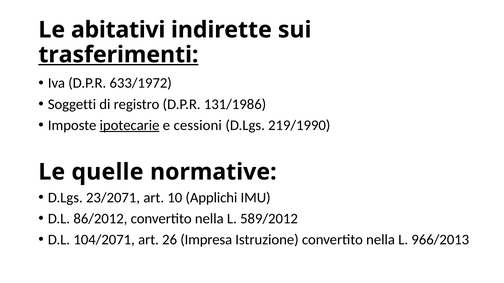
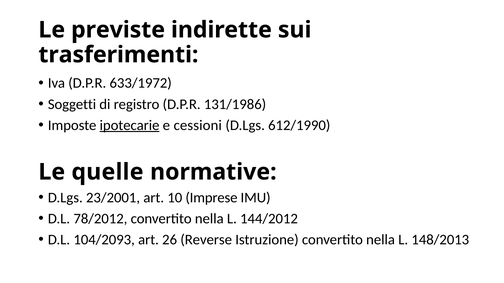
abitativi: abitativi -> previste (118, 30)
trasferimenti underline: present -> none (118, 55)
219/1990: 219/1990 -> 612/1990 (299, 125)
23/2071: 23/2071 -> 23/2001 (113, 198)
Applichi: Applichi -> Imprese (211, 198)
86/2012: 86/2012 -> 78/2012 (100, 219)
589/2012: 589/2012 -> 144/2012 (269, 219)
104/2071: 104/2071 -> 104/2093 (104, 240)
Impresa: Impresa -> Reverse (206, 240)
966/2013: 966/2013 -> 148/2013 (440, 240)
